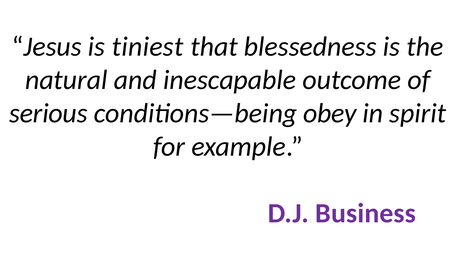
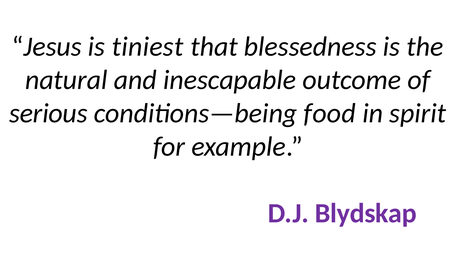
obey: obey -> food (330, 113)
Business: Business -> Blydskap (366, 214)
